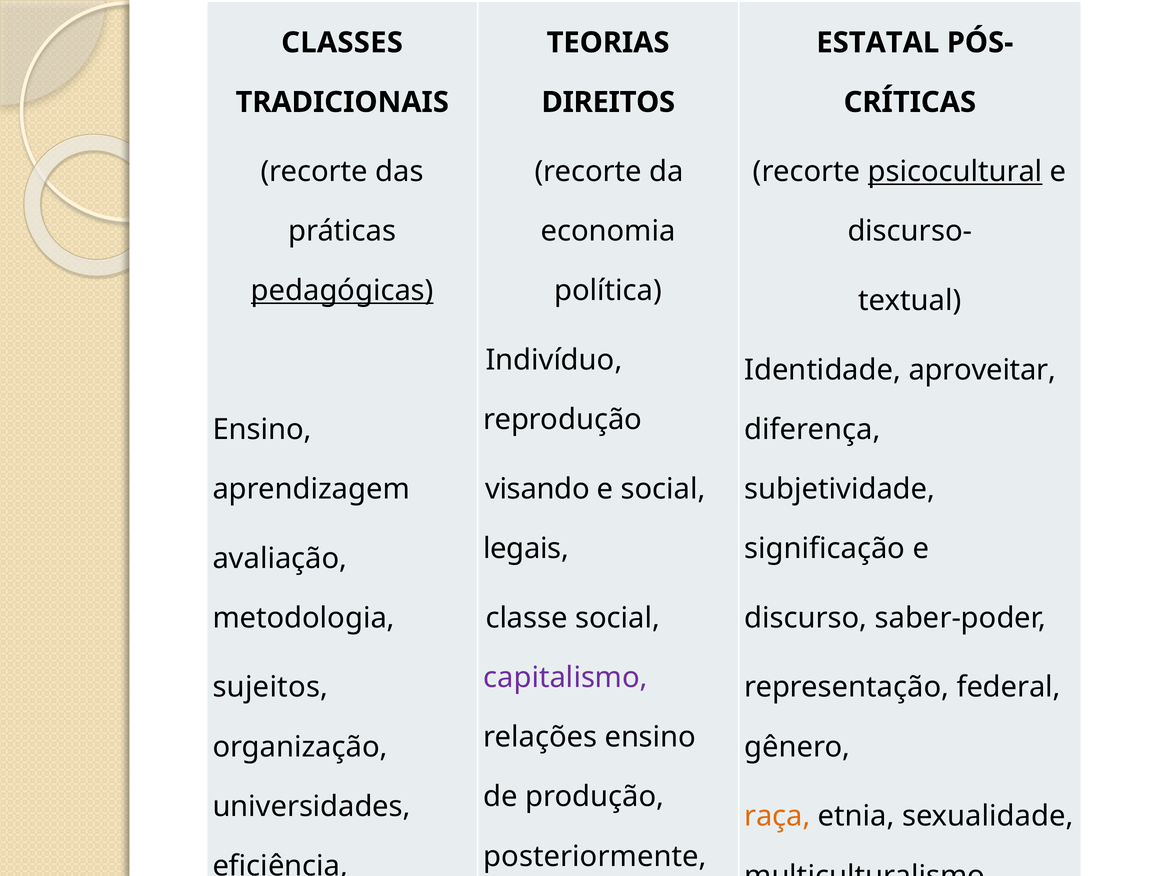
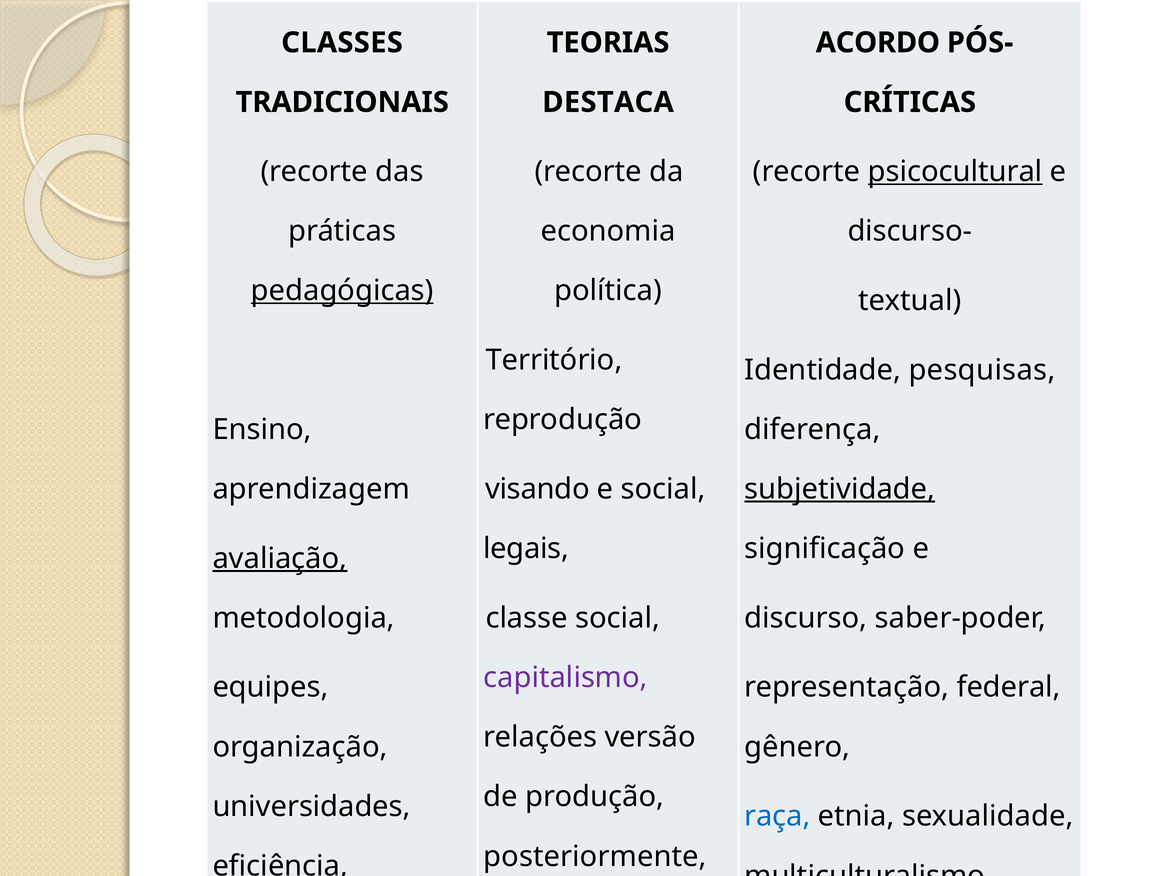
ESTATAL: ESTATAL -> ACORDO (878, 43)
DIREITOS: DIREITOS -> DESTACA (608, 102)
Indivíduo: Indivíduo -> Território (554, 360)
aproveitar: aproveitar -> pesquisas (982, 370)
subjetividade underline: none -> present (840, 489)
avaliação underline: none -> present (280, 558)
sujeitos: sujeitos -> equipes (271, 687)
relações ensino: ensino -> versão (650, 737)
raça colour: orange -> blue (777, 816)
